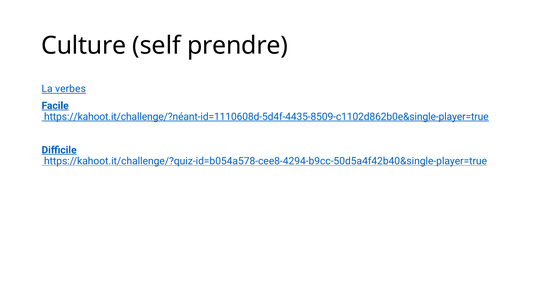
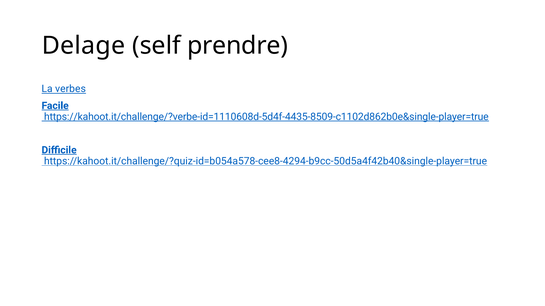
Culture: Culture -> Delage (83, 46)
https://kahoot.it/challenge/?néant-id=1110608d-5d4f-4435-8509-c1102d862b0e&single-player=true: https://kahoot.it/challenge/?néant-id=1110608d-5d4f-4435-8509-c1102d862b0e&single-player=true -> https://kahoot.it/challenge/?verbe-id=1110608d-5d4f-4435-8509-c1102d862b0e&single-player=true (266, 117)
